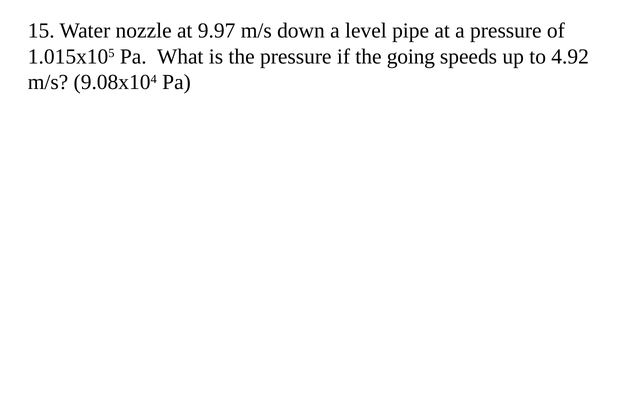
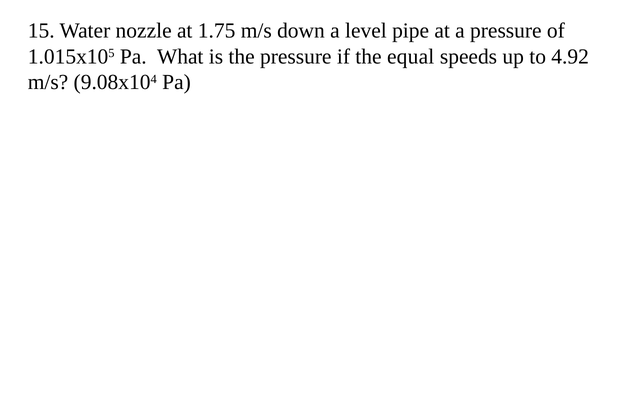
9.97: 9.97 -> 1.75 (217, 31)
going: going -> equal (411, 57)
